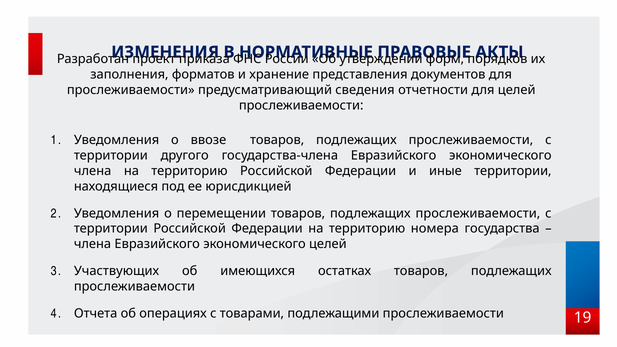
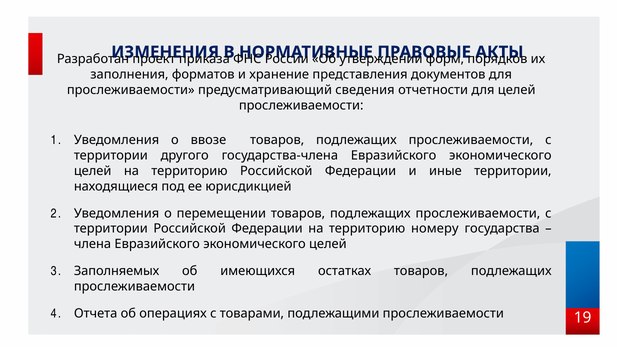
члена: члена -> целей (93, 171)
номера: номера -> номеру (435, 229)
Участвующих: Участвующих -> Заполняемых (117, 271)
